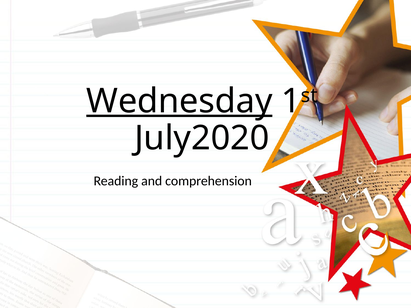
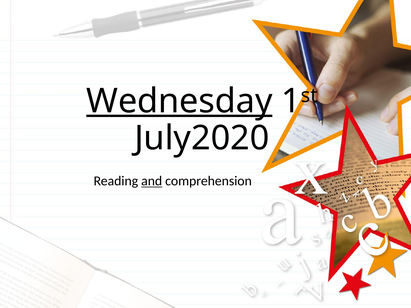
and underline: none -> present (152, 181)
